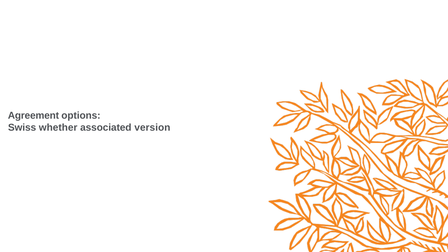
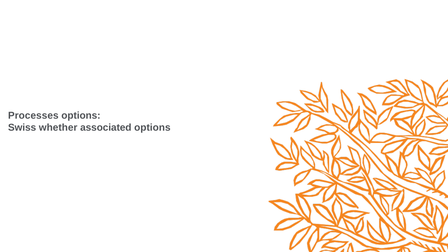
Agreement: Agreement -> Processes (33, 116)
associated version: version -> options (152, 128)
